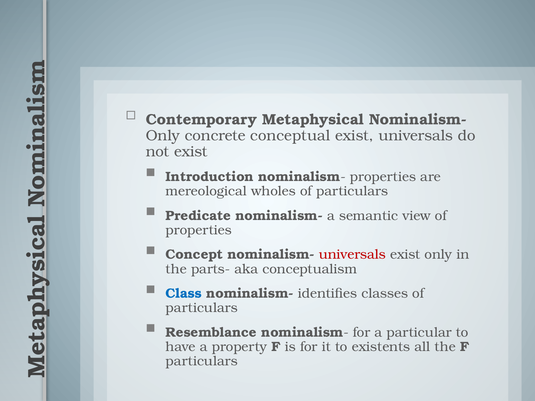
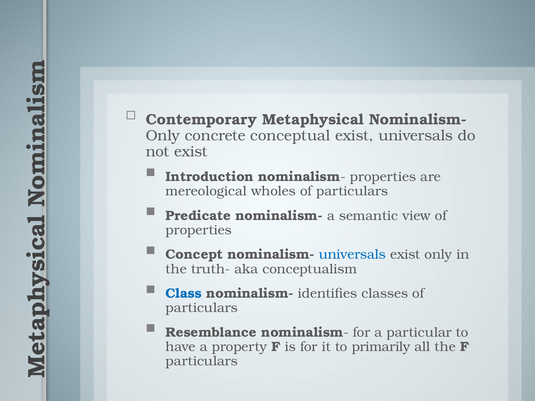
universals colour: red -> blue (352, 255)
parts-: parts- -> truth- (211, 269)
existents: existents -> primarily (381, 347)
